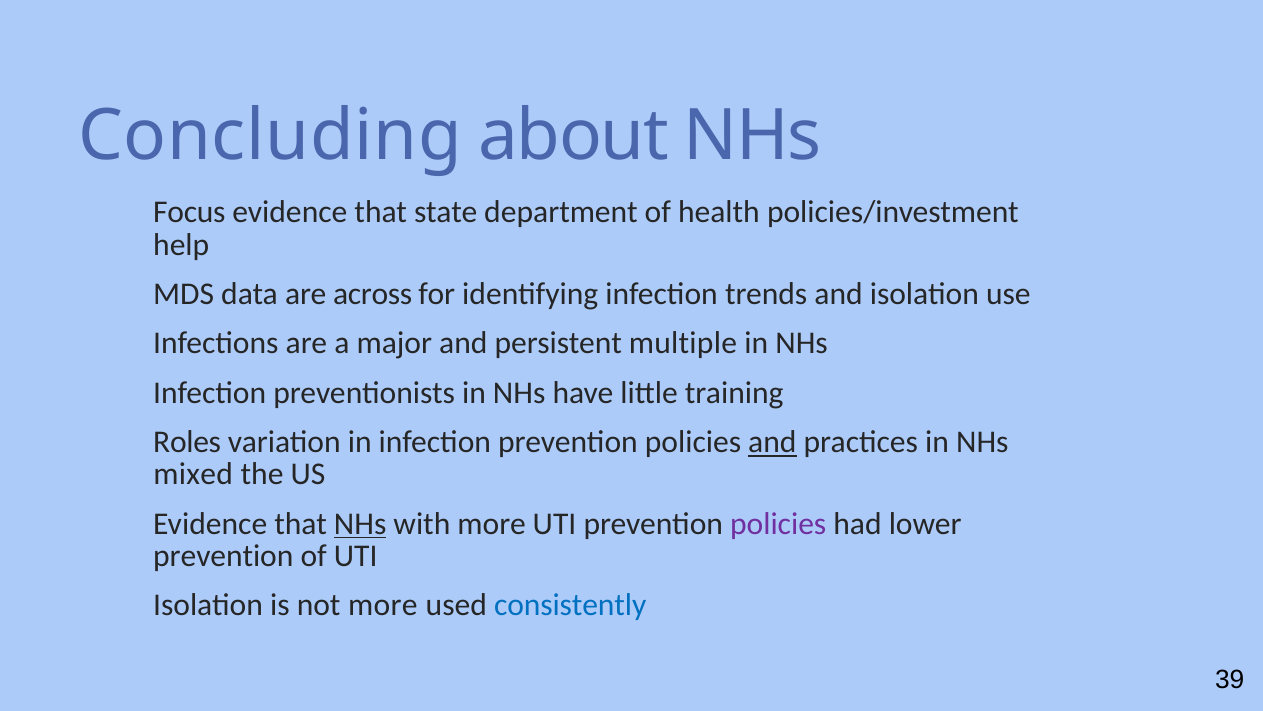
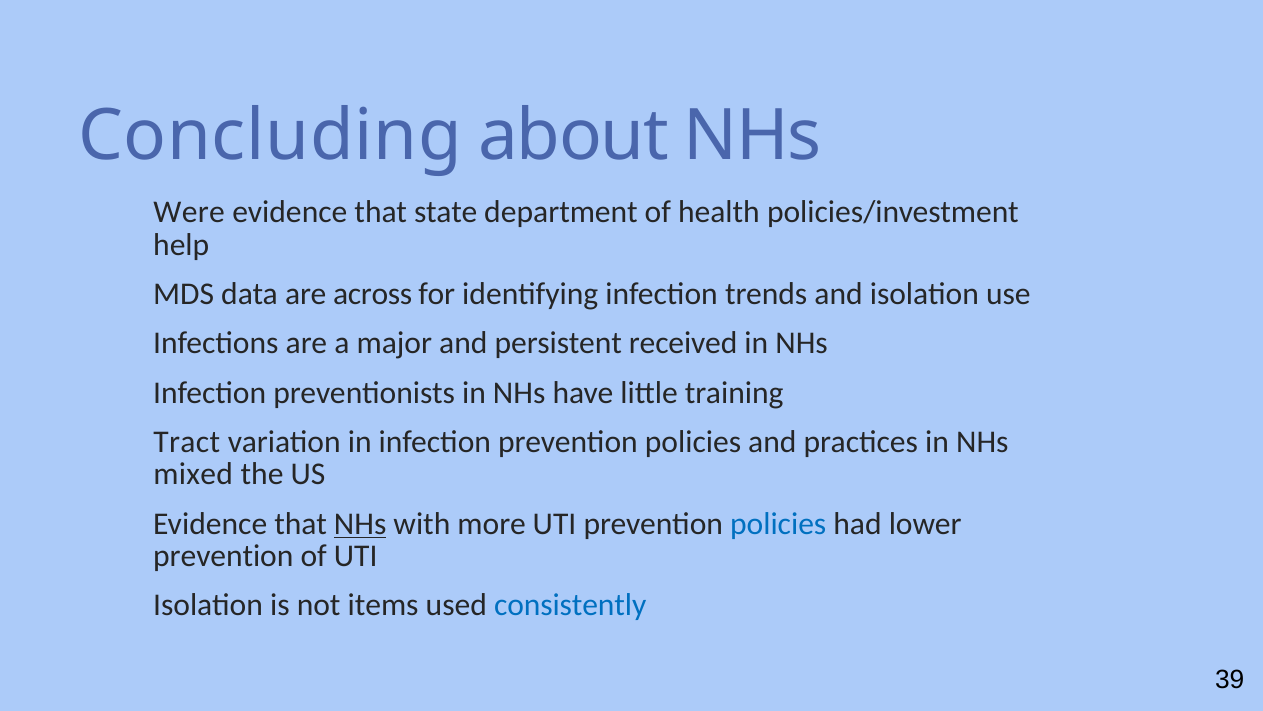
Focus: Focus -> Were (189, 212)
multiple: multiple -> received (683, 343)
Roles: Roles -> Tract (187, 442)
and underline: present -> none (772, 442)
policies colour: purple -> blue (778, 523)
not more: more -> items (383, 605)
